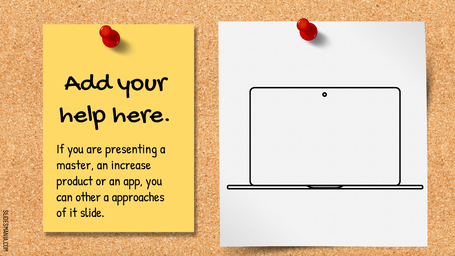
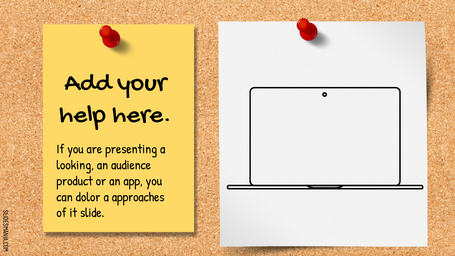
master: master -> looking (75, 165)
increase: increase -> audience (131, 165)
other: other -> dolor (88, 197)
